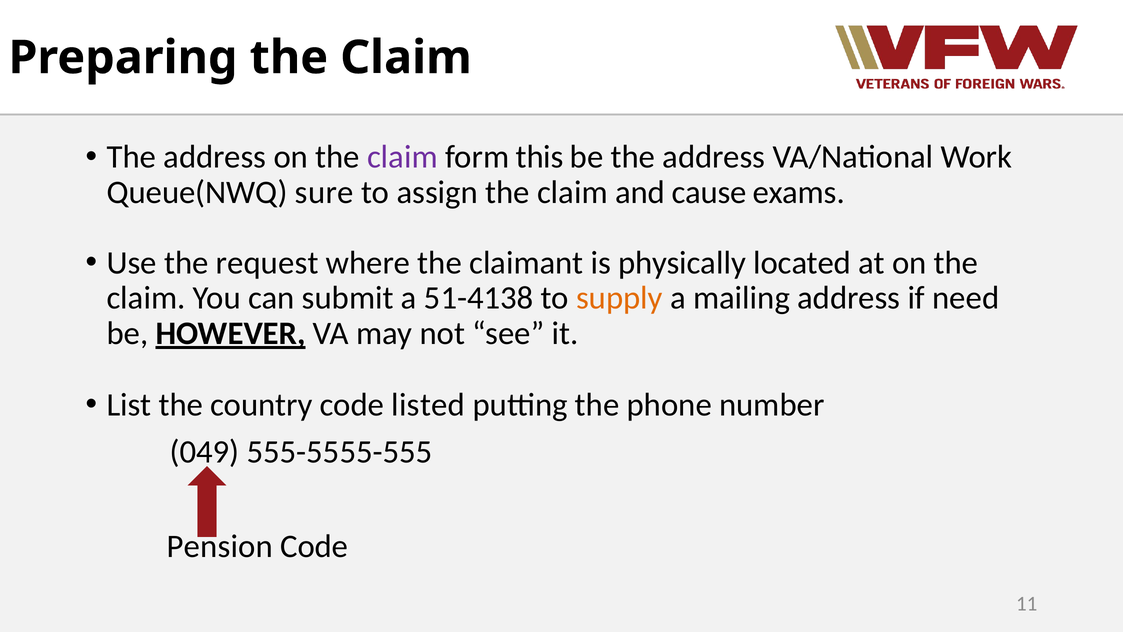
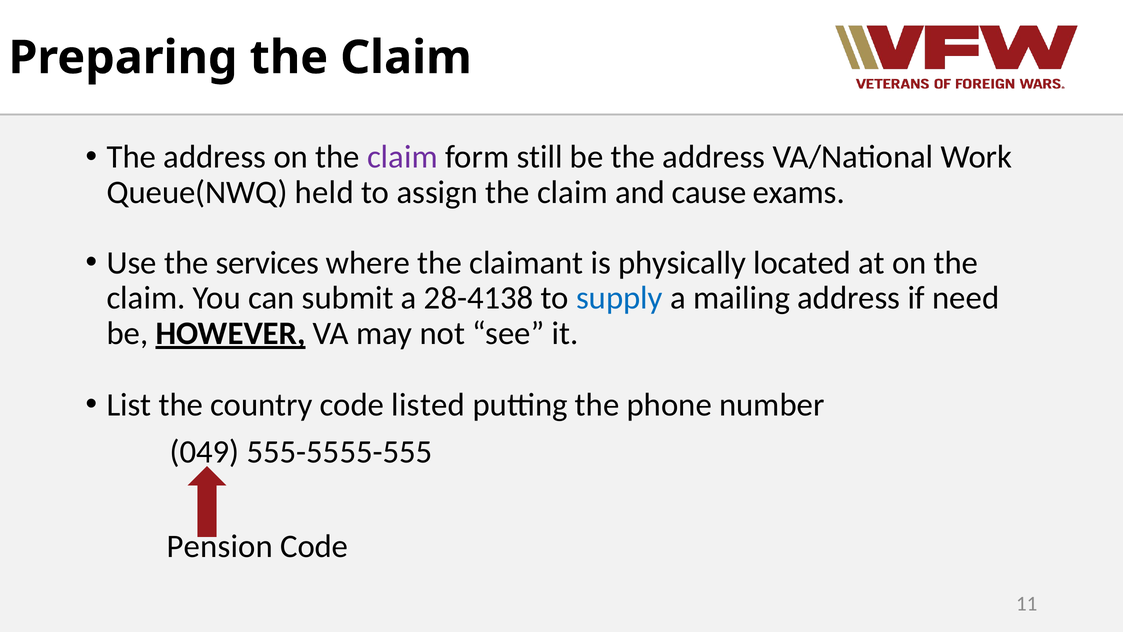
this: this -> still (540, 157)
sure: sure -> held (324, 192)
request: request -> services (267, 263)
51-4138: 51-4138 -> 28-4138 (479, 298)
supply colour: orange -> blue (619, 298)
